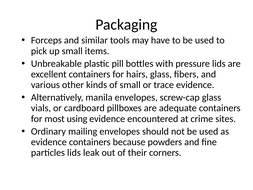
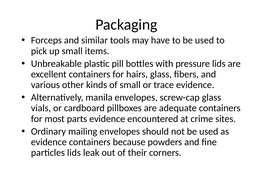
using: using -> parts (77, 119)
